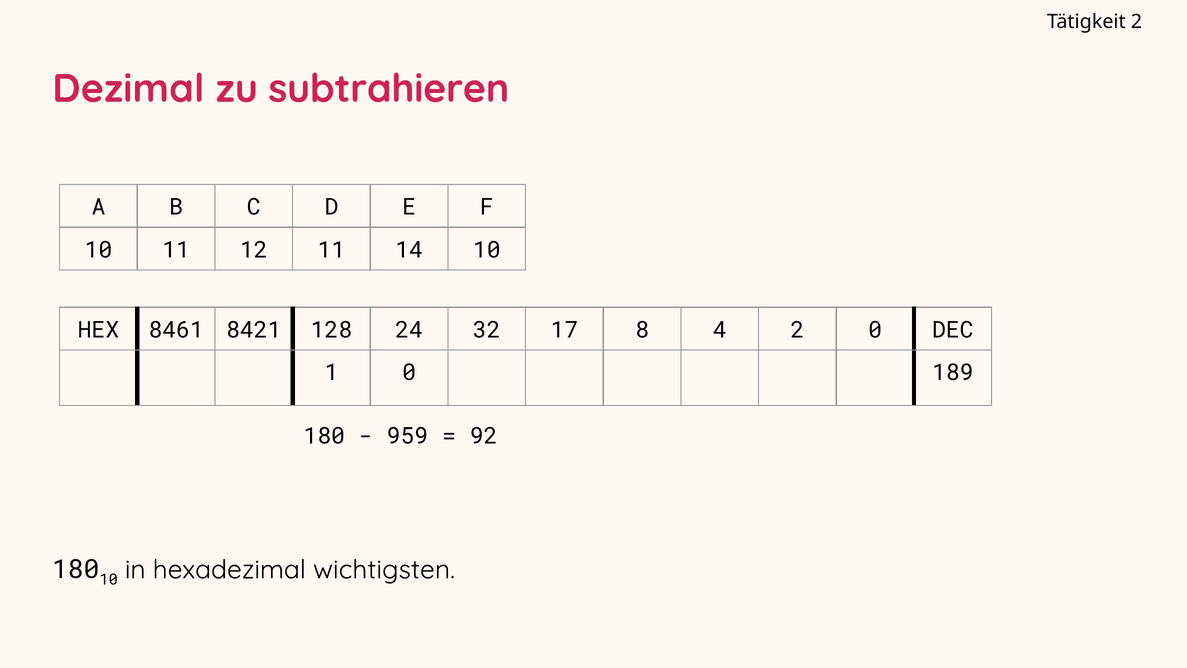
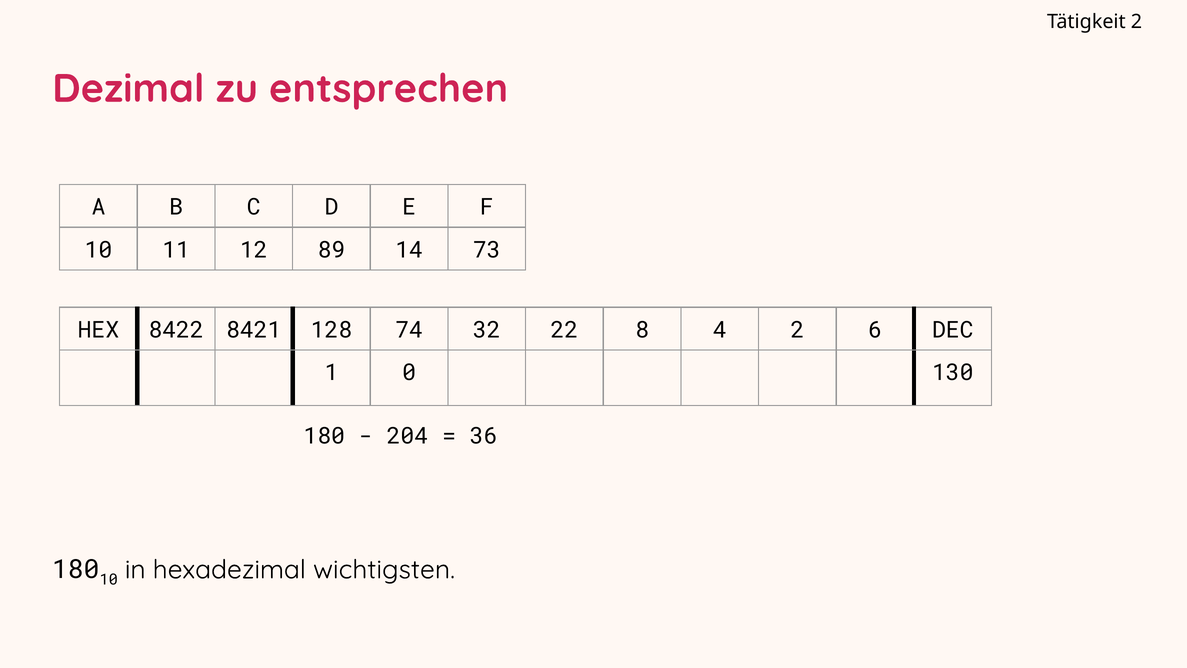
subtrahieren: subtrahieren -> entsprechen (389, 89)
12 11: 11 -> 89 (331, 250)
14 10: 10 -> 73 (487, 250)
8461: 8461 -> 8422 (176, 330)
24: 24 -> 74 (409, 330)
17: 17 -> 22 (564, 330)
2 0: 0 -> 6 (875, 330)
189: 189 -> 130 (953, 372)
959: 959 -> 204 (407, 436)
92: 92 -> 36 (484, 436)
